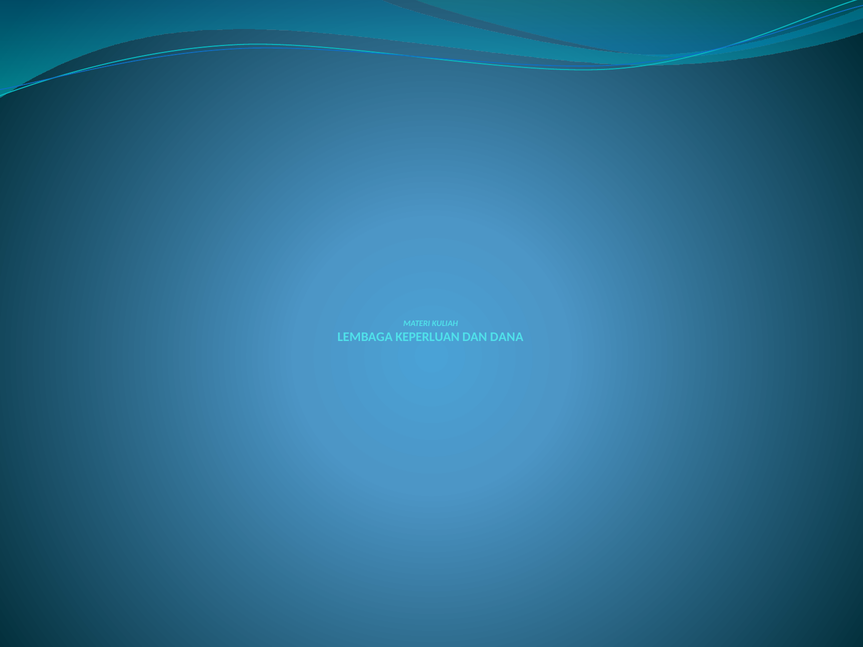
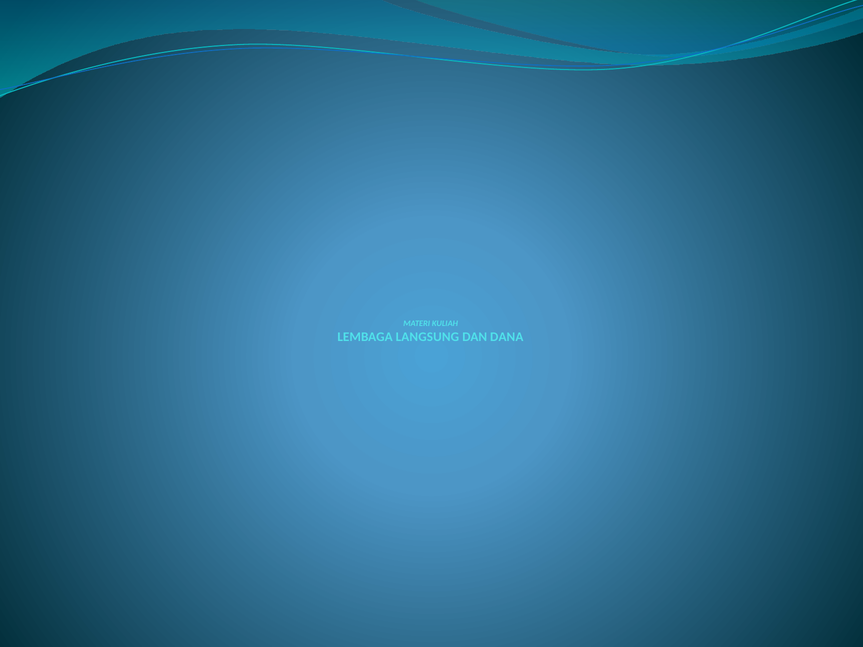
KEPERLUAN: KEPERLUAN -> LANGSUNG (427, 337)
